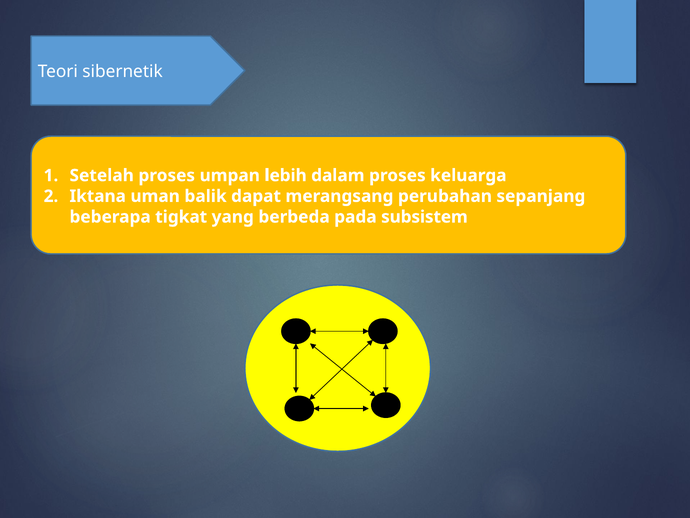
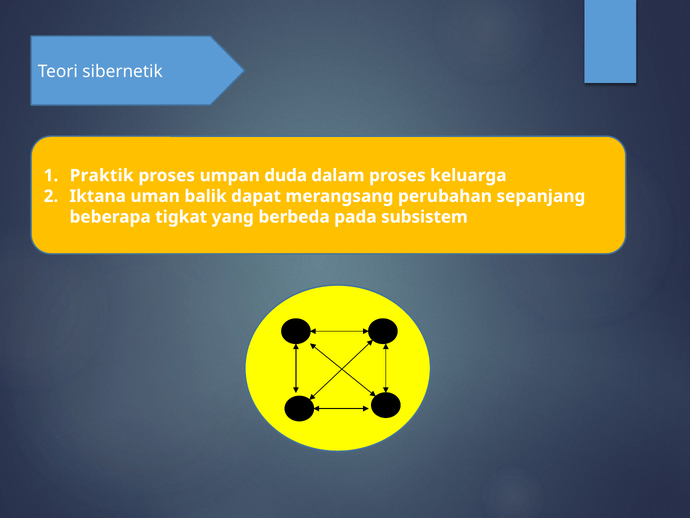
Setelah: Setelah -> Praktik (102, 175)
lebih: lebih -> duda (286, 175)
